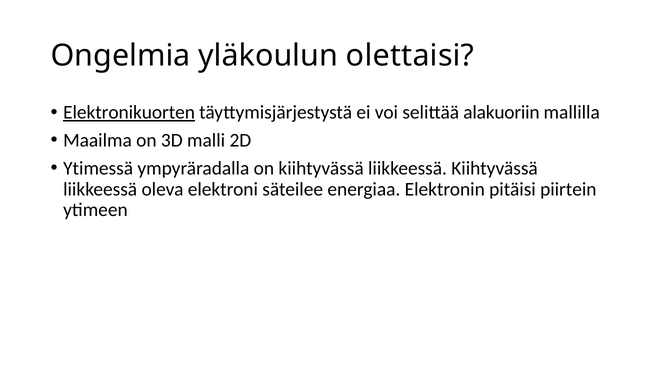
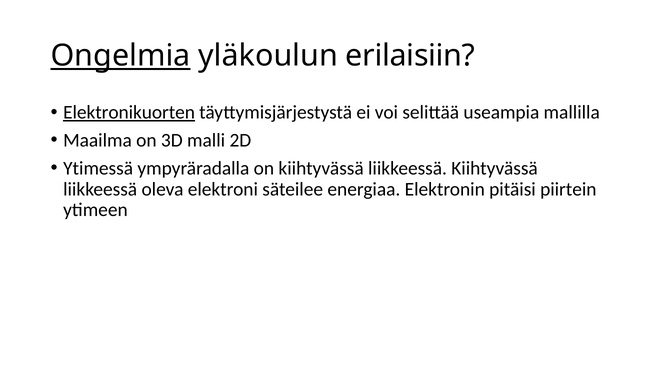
Ongelmia underline: none -> present (121, 56)
olettaisi: olettaisi -> erilaisiin (410, 56)
alakuoriin: alakuoriin -> useampia (501, 112)
